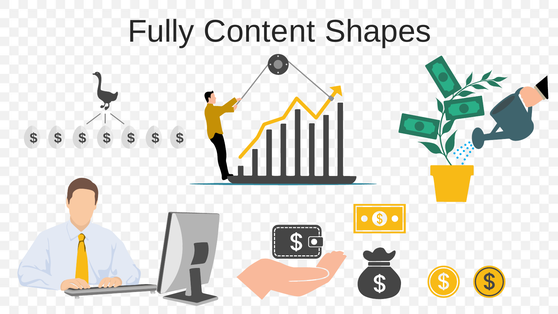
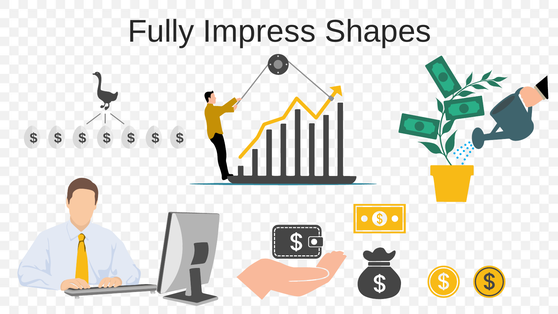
Content: Content -> Impress (259, 32)
